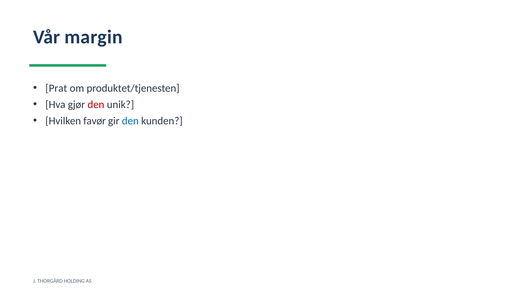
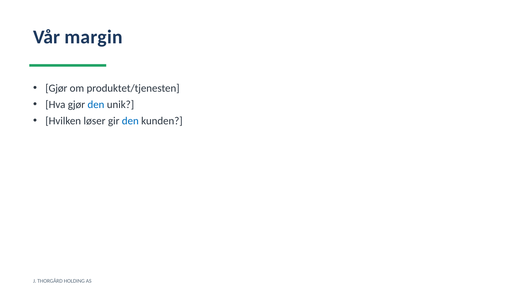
Prat: Prat -> Gjør (56, 88)
den colour: red -> blue (96, 105)
favør: favør -> løser (95, 121)
